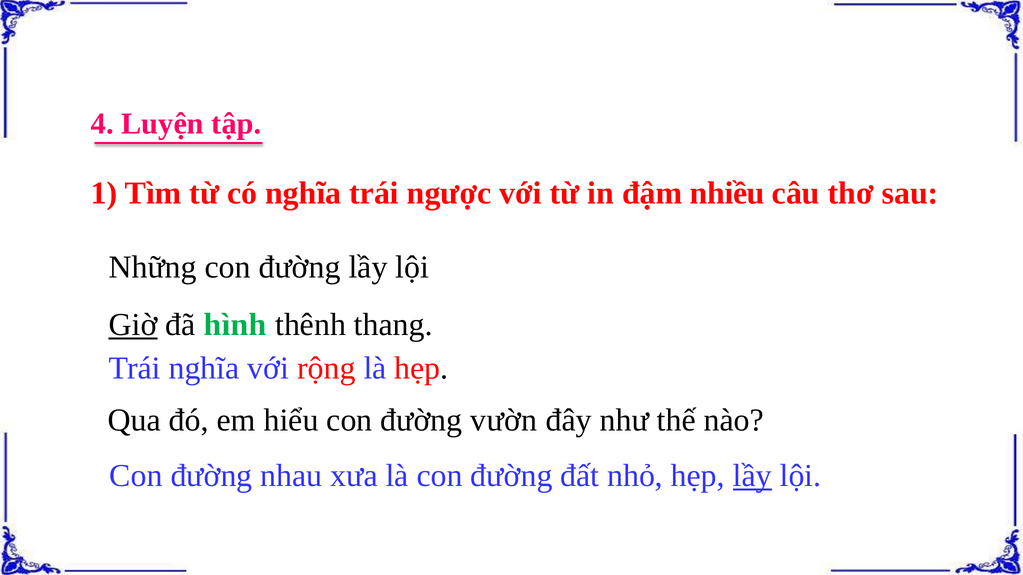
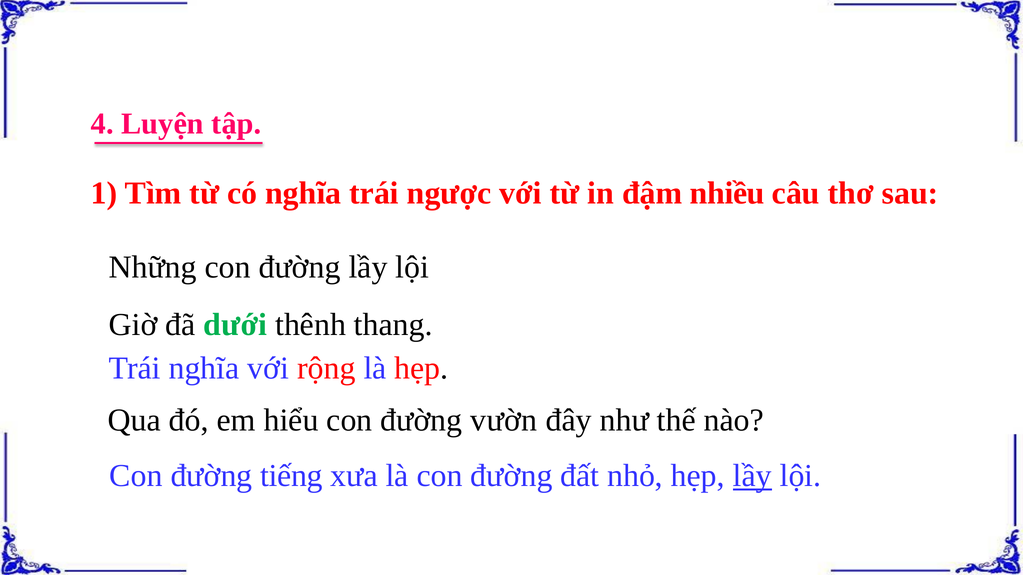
Giờ underline: present -> none (133, 325)
hình: hình -> dưới (235, 325)
nhau: nhau -> tiếng (292, 475)
